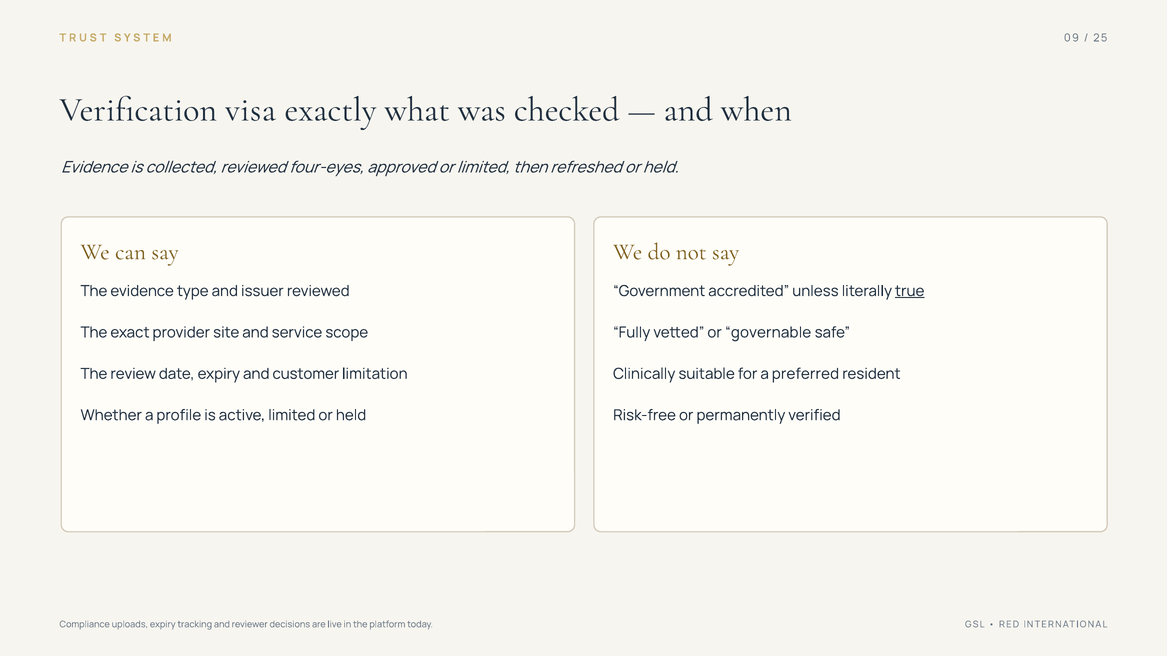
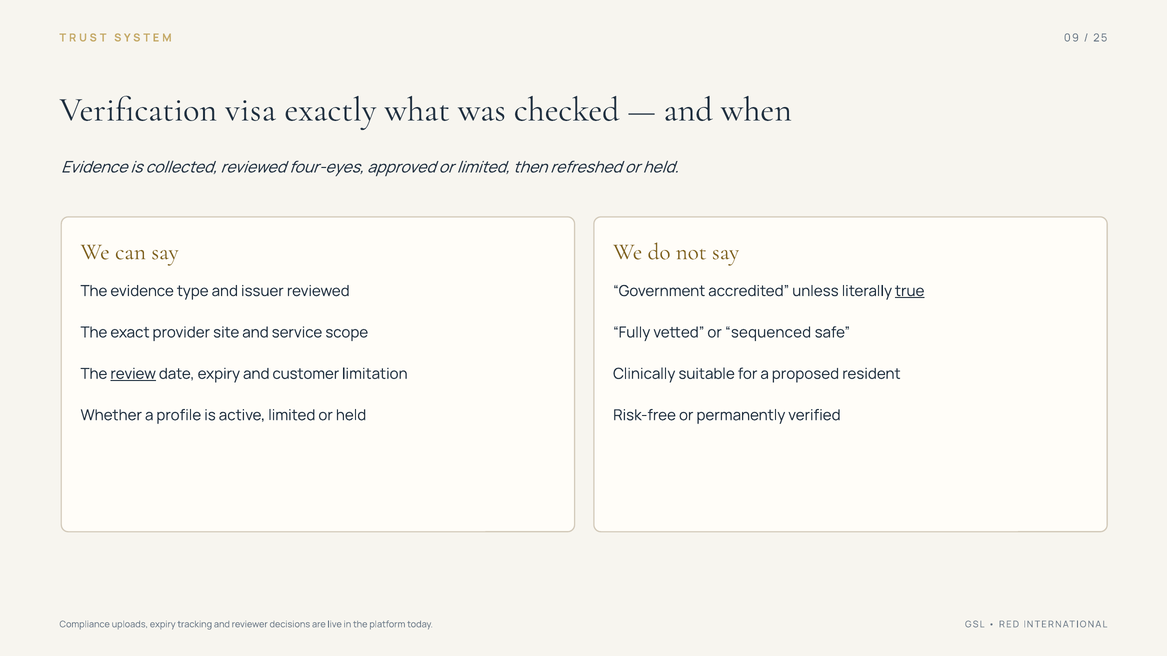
governable: governable -> sequenced (768, 333)
review underline: none -> present (133, 374)
preferred: preferred -> proposed (805, 374)
